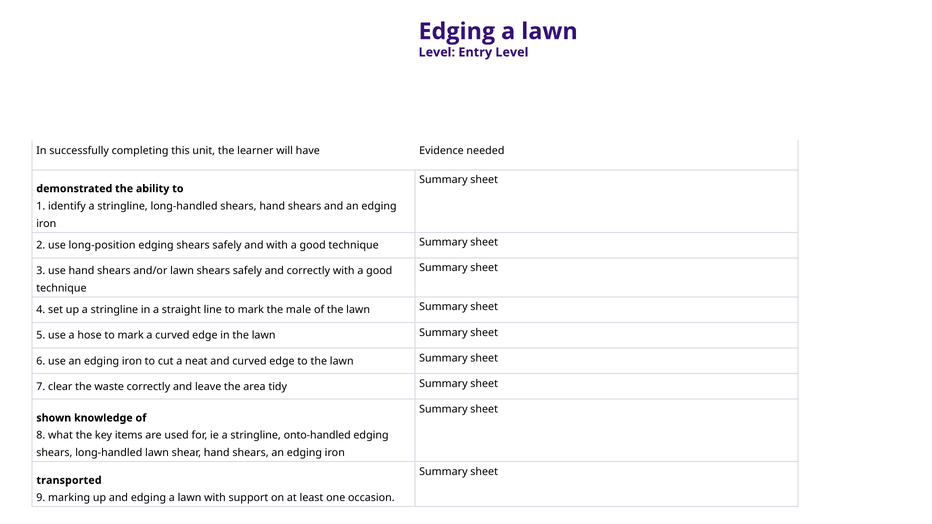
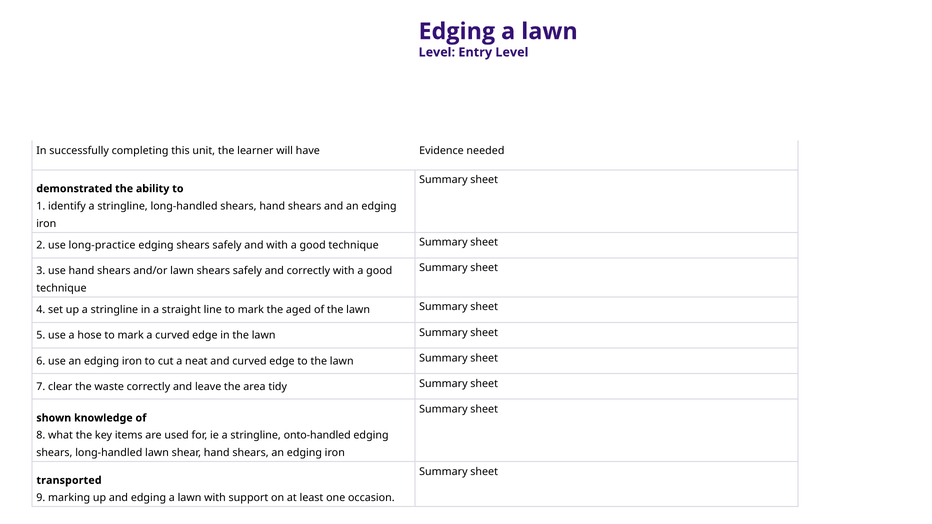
long-position: long-position -> long-practice (102, 245)
male: male -> aged (299, 310)
